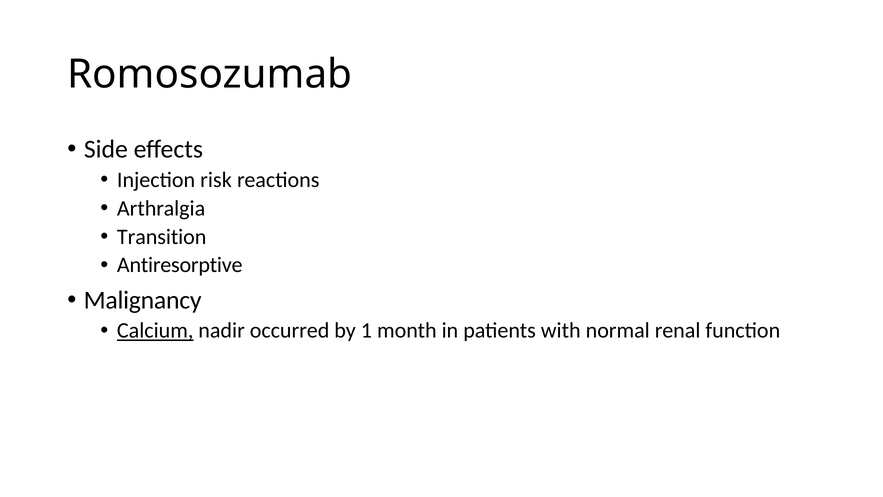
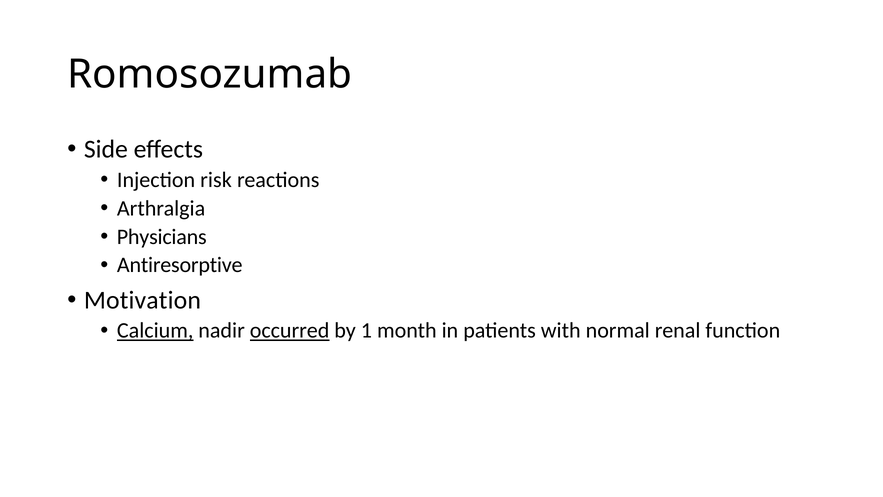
Transition: Transition -> Physicians (162, 237)
Malignancy: Malignancy -> Motivation (142, 300)
occurred underline: none -> present (290, 330)
